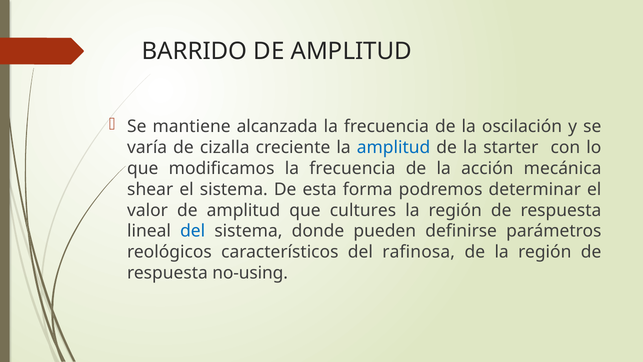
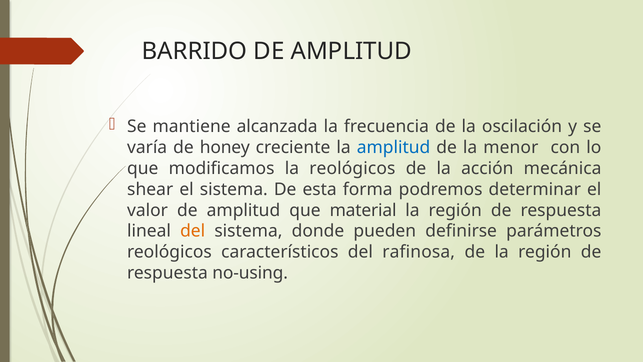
cizalla: cizalla -> honey (225, 147)
starter: starter -> menor (511, 147)
modificamos la frecuencia: frecuencia -> reológicos (352, 168)
cultures: cultures -> material (363, 210)
del colour: blue -> orange (193, 231)
